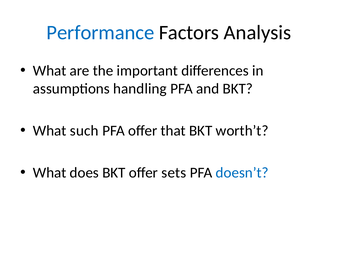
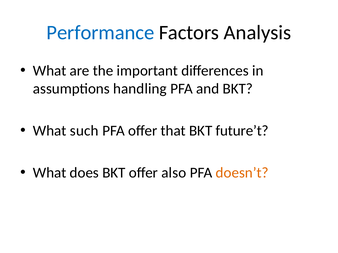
worth’t: worth’t -> future’t (242, 131)
sets: sets -> also (174, 173)
doesn’t colour: blue -> orange (242, 173)
